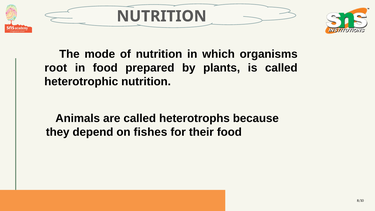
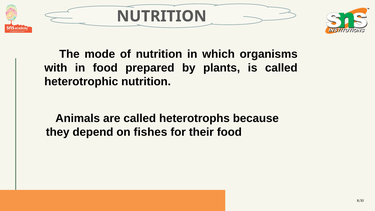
root: root -> with (56, 68)
